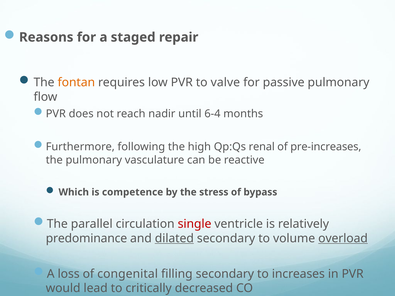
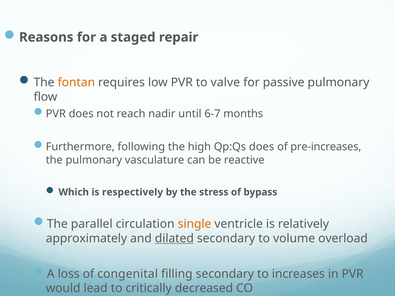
6-4: 6-4 -> 6-7 (212, 114)
Qp:Qs renal: renal -> does (262, 147)
competence: competence -> respectively (133, 192)
single colour: red -> orange (195, 224)
predominance: predominance -> approximately (86, 239)
overload underline: present -> none (343, 239)
